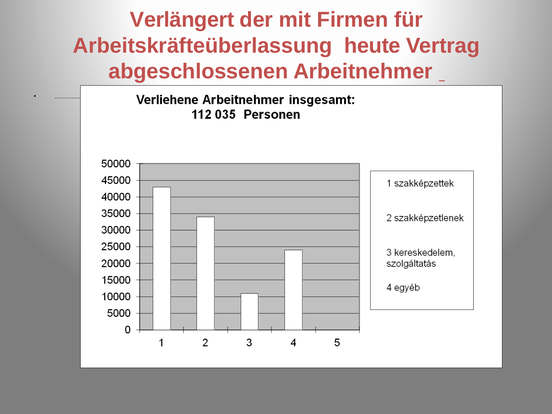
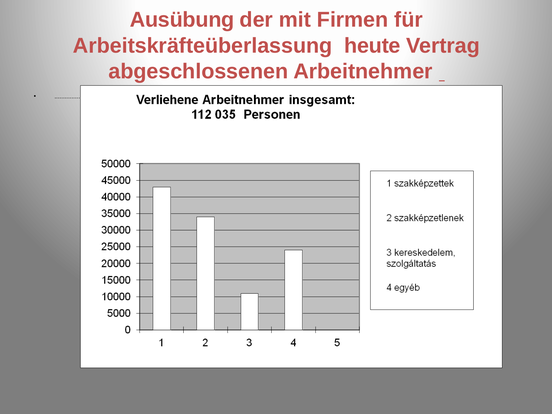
Verlängert: Verlängert -> Ausübung (182, 20)
